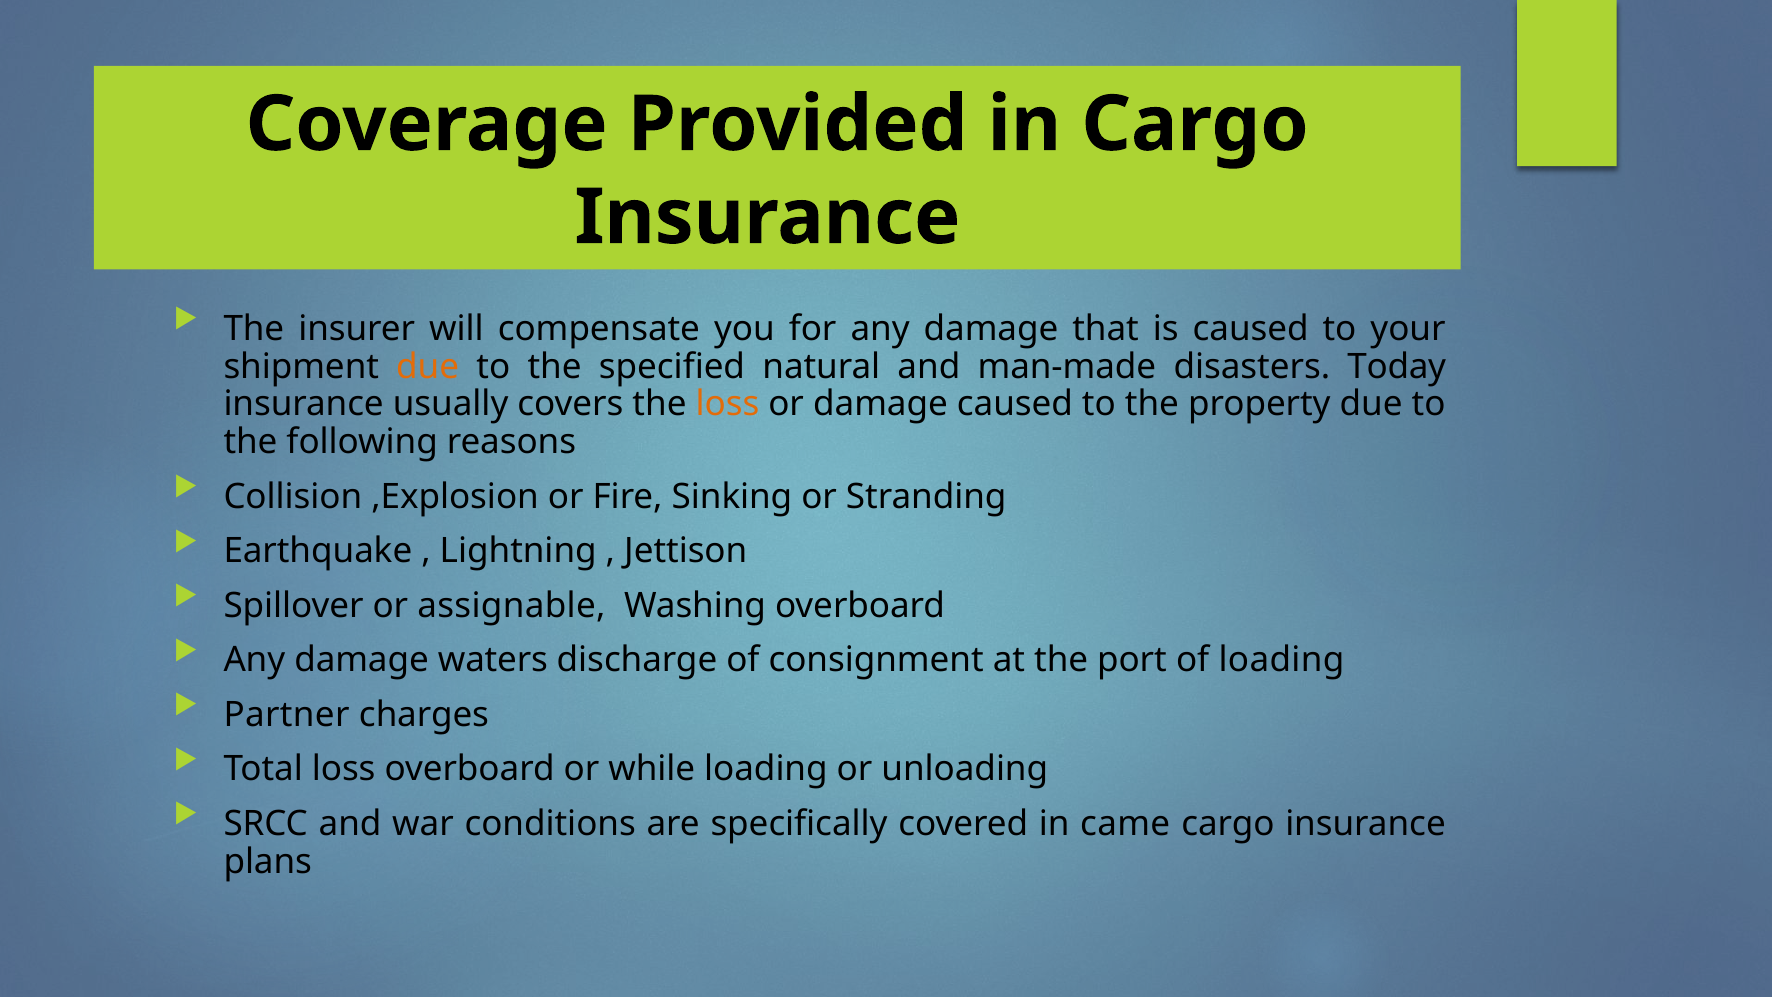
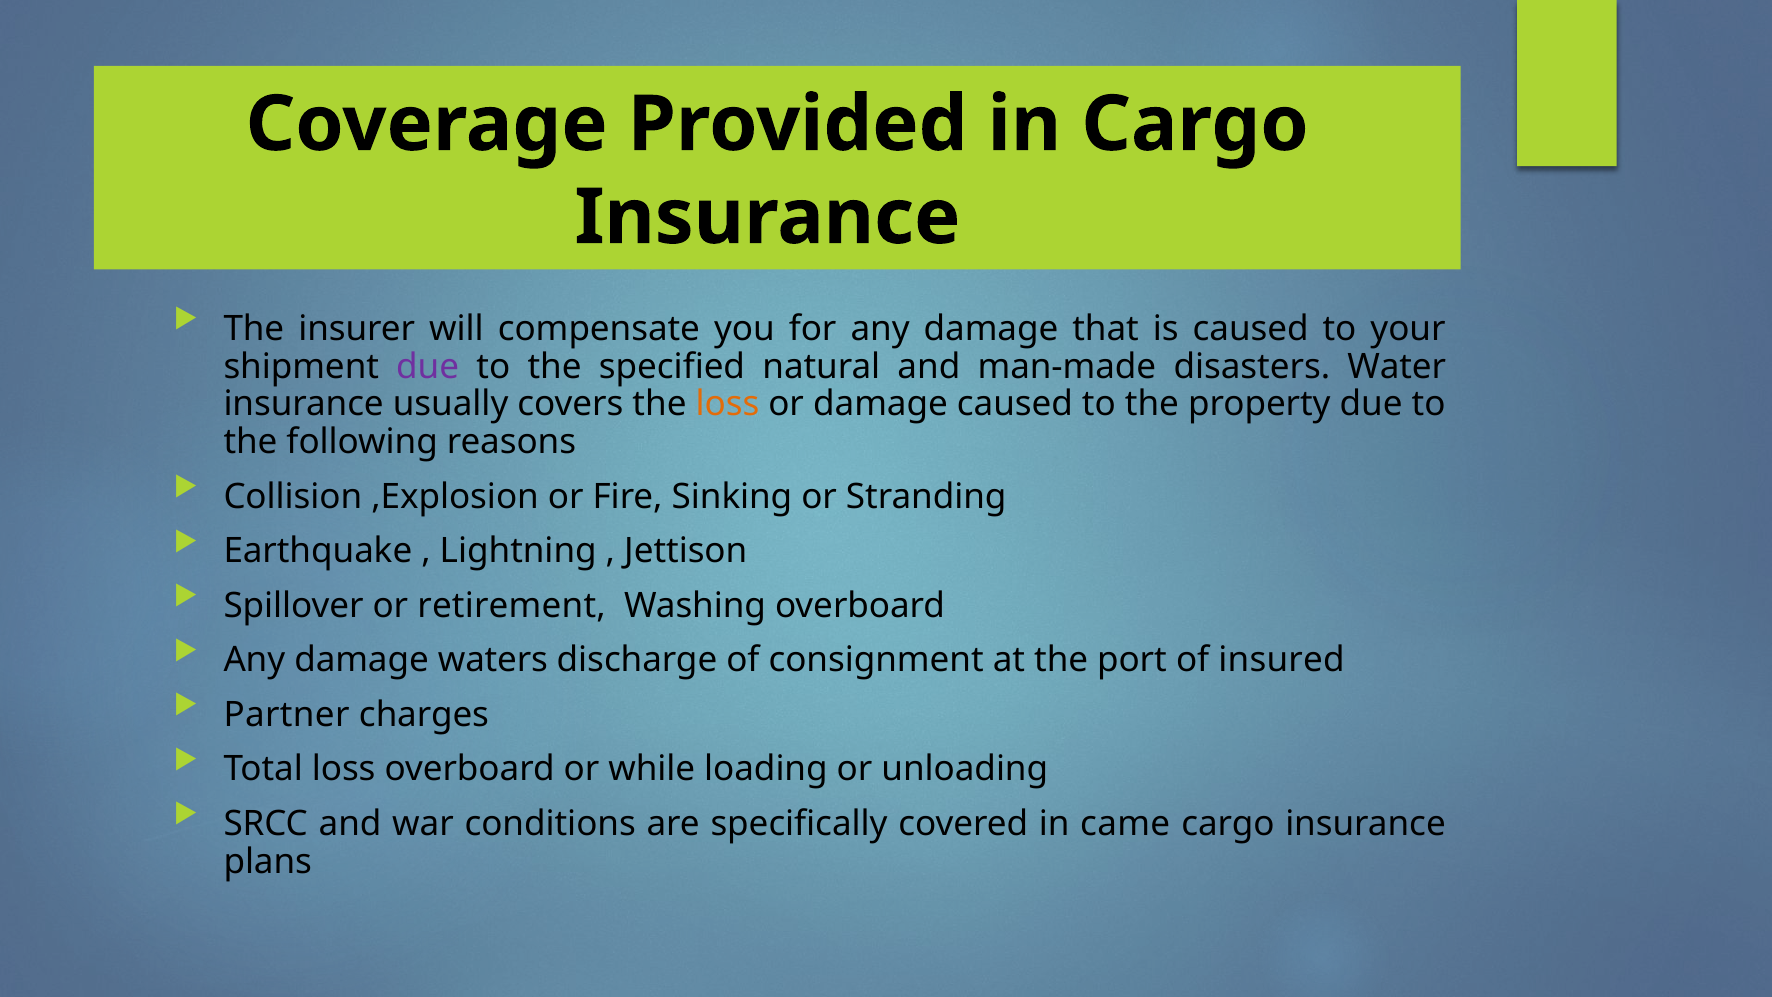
due colour: orange -> purple (428, 366)
Today: Today -> Water (1397, 366)
assignable: assignable -> retirement (512, 606)
of loading: loading -> insured (1282, 660)
